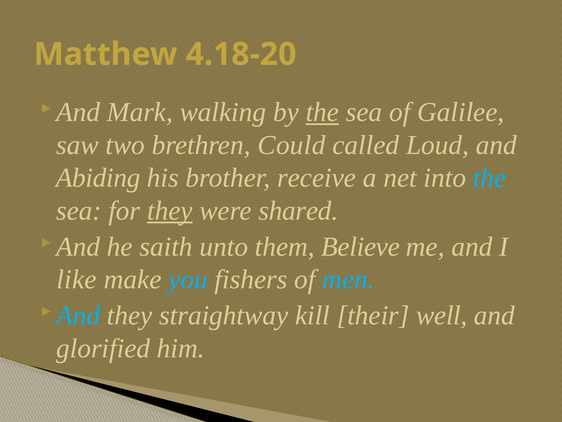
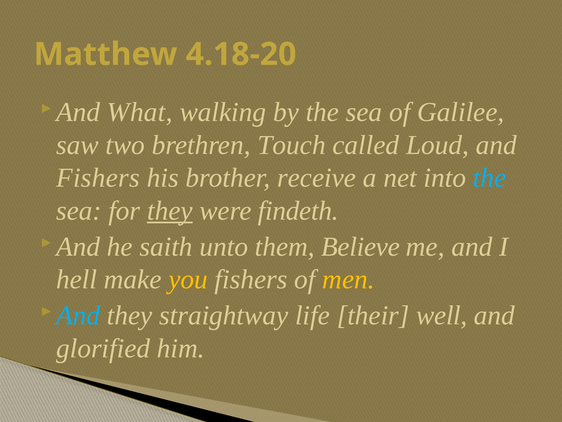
Mark: Mark -> What (140, 112)
the underline: present -> none (322, 112)
Could: Could -> Touch (292, 145)
Abiding: Abiding -> Fishers (98, 178)
shared: shared -> findeth (298, 210)
like: like -> hell (77, 279)
you colour: light blue -> yellow (188, 279)
men colour: light blue -> yellow (349, 279)
kill: kill -> life (312, 315)
